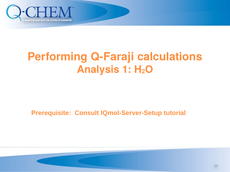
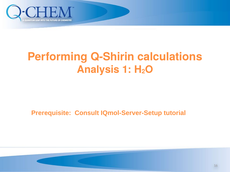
Q-Faraji: Q-Faraji -> Q-Shirin (112, 57)
